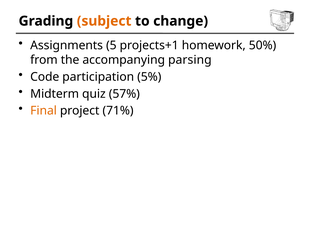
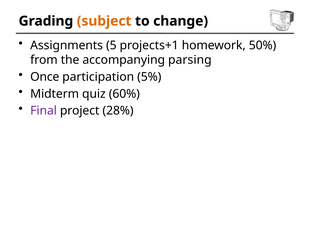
Code: Code -> Once (45, 77)
57%: 57% -> 60% (124, 94)
Final colour: orange -> purple (44, 110)
71%: 71% -> 28% (118, 110)
